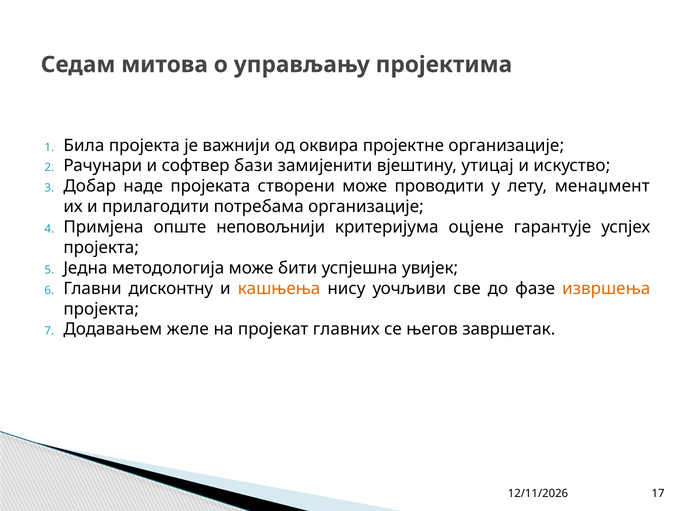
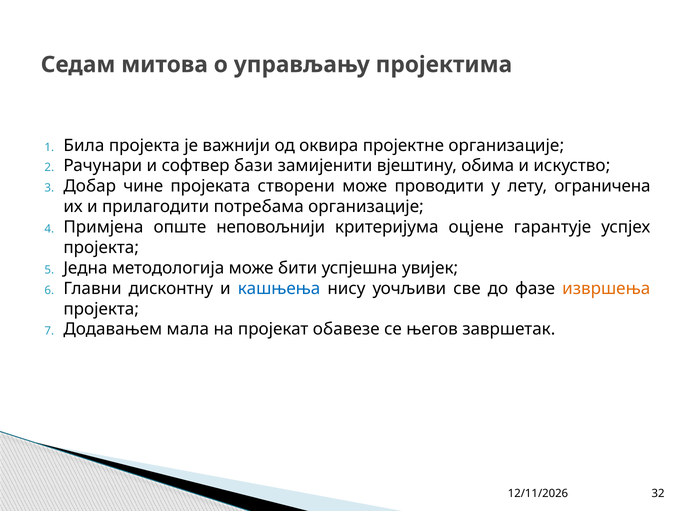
утицај: утицај -> обима (488, 166)
наде: наде -> чине (143, 186)
менaџмент: менaџмент -> ограничена (602, 186)
кашњења colour: orange -> blue (279, 288)
желе: желе -> мала (188, 329)
главних: главних -> обавезе (346, 329)
17: 17 -> 32 (658, 493)
